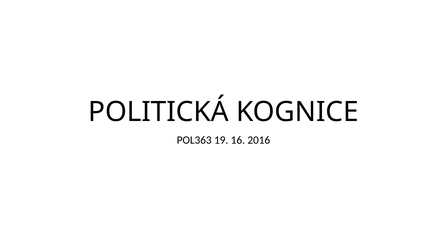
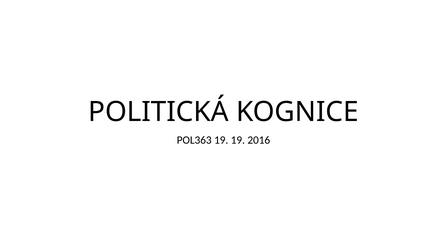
19 16: 16 -> 19 (238, 140)
